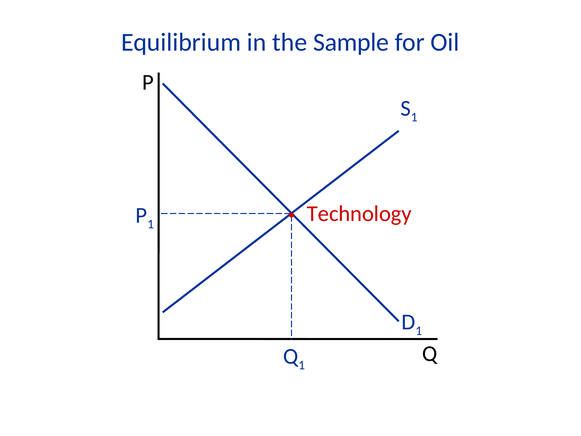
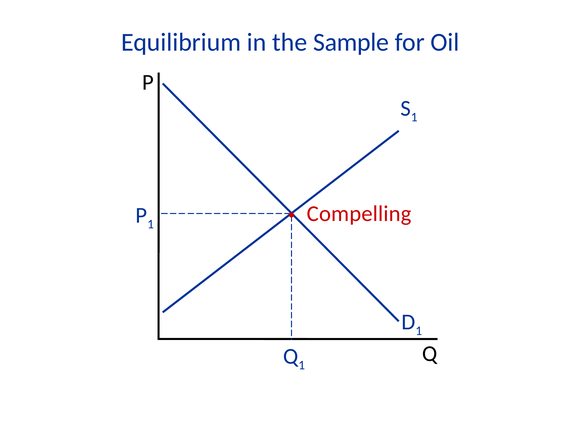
Technology: Technology -> Compelling (359, 214)
